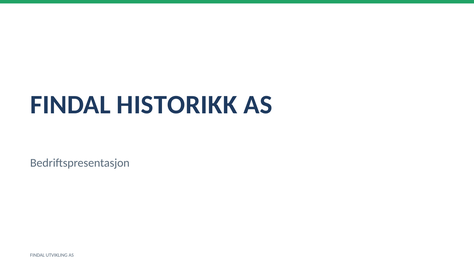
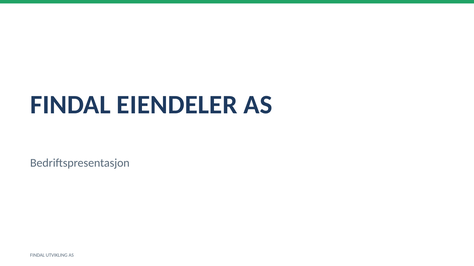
HISTORIKK: HISTORIKK -> EIENDELER (177, 105)
